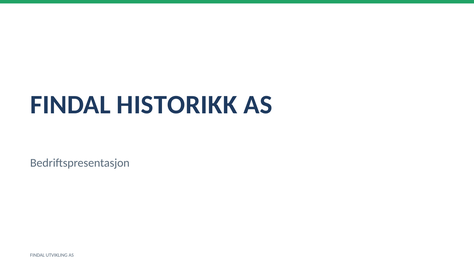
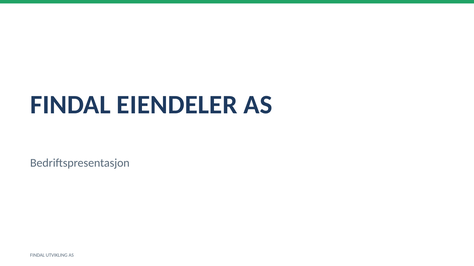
HISTORIKK: HISTORIKK -> EIENDELER (177, 105)
